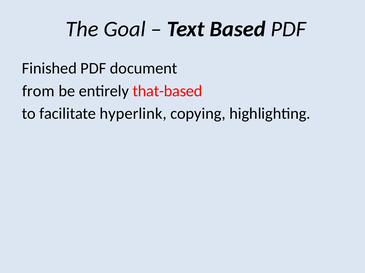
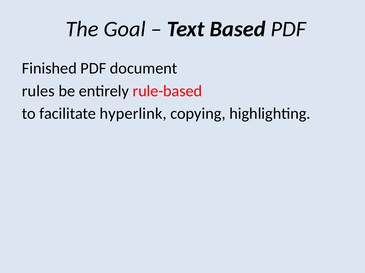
from: from -> rules (38, 91)
that-based: that-based -> rule-based (167, 91)
